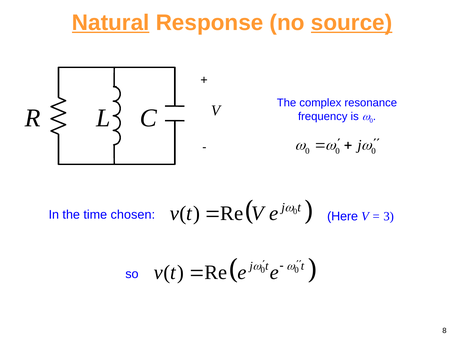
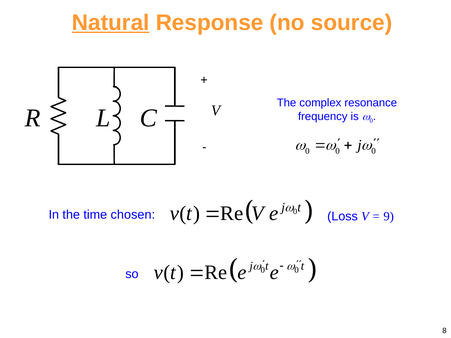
source underline: present -> none (352, 23)
Here: Here -> Loss (343, 217)
3: 3 -> 9 (389, 217)
